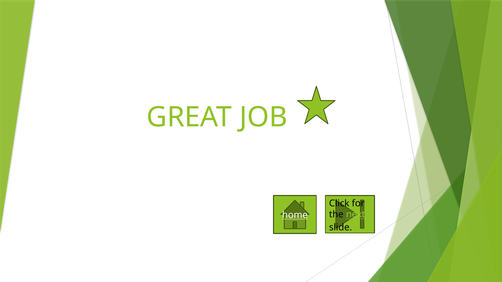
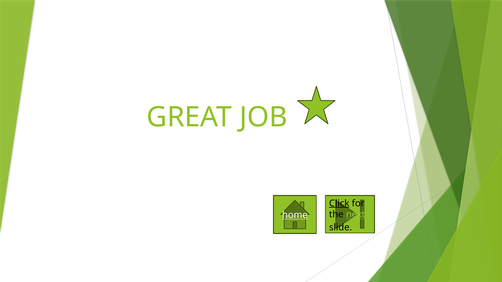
Click underline: none -> present (339, 204)
